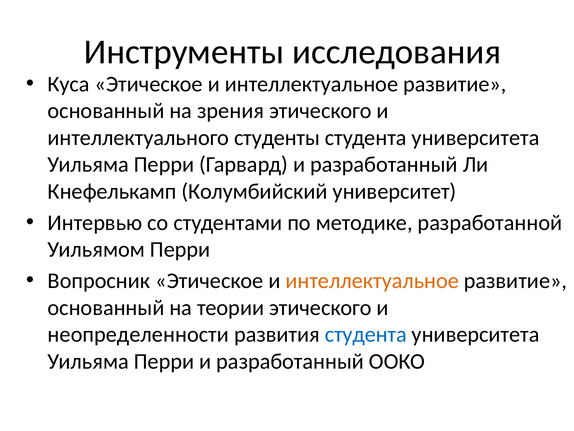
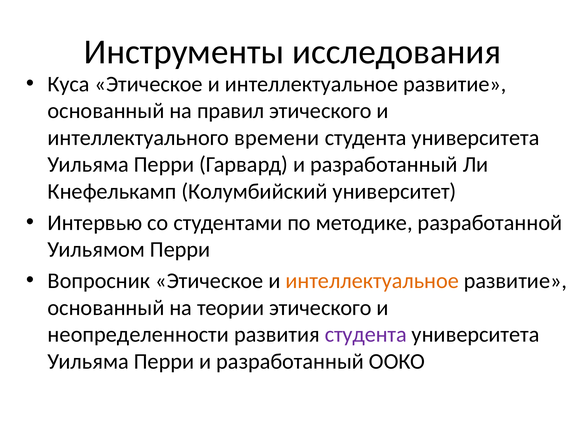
зрения: зрения -> правил (231, 111)
студенты: студенты -> времени (277, 138)
студента colour: blue -> purple (366, 334)
